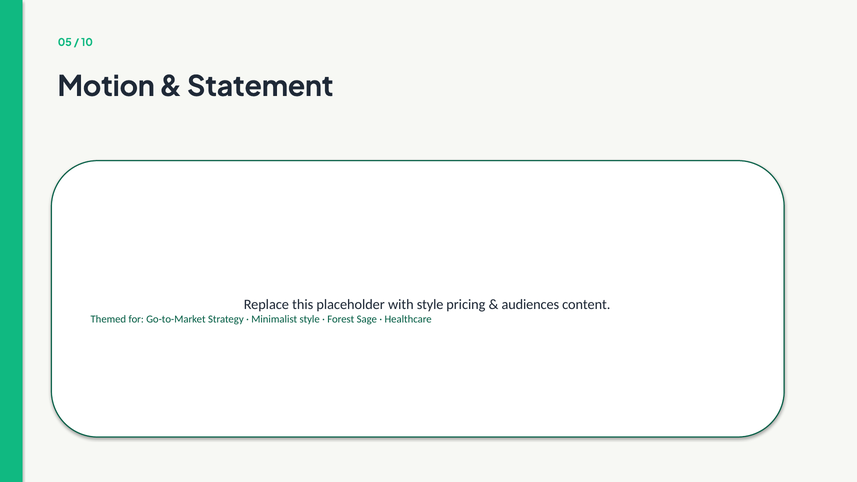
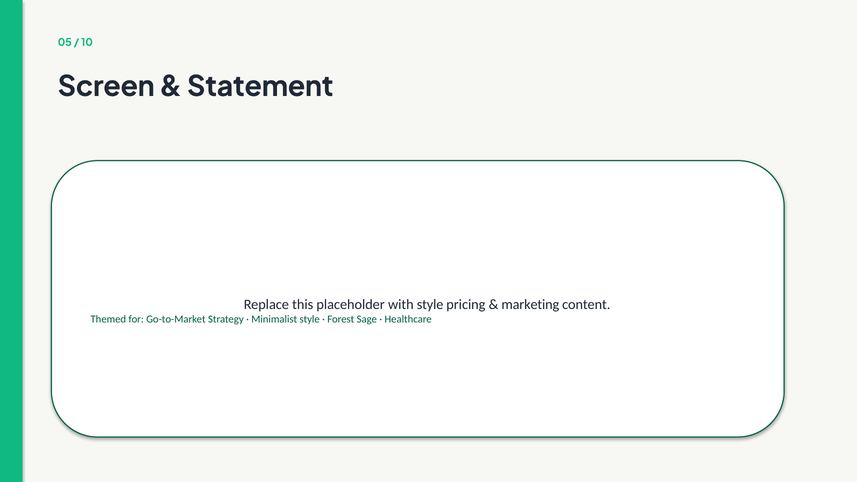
Motion: Motion -> Screen (106, 87)
audiences: audiences -> marketing (530, 305)
